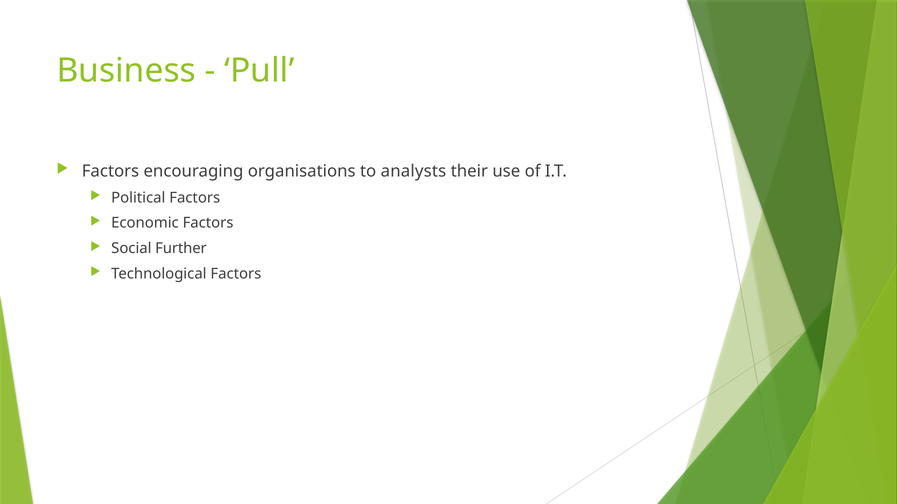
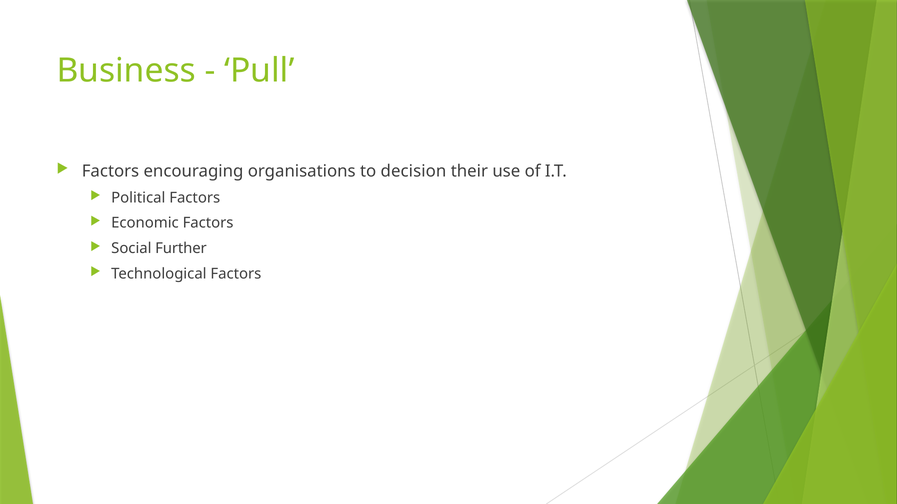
analysts: analysts -> decision (413, 171)
